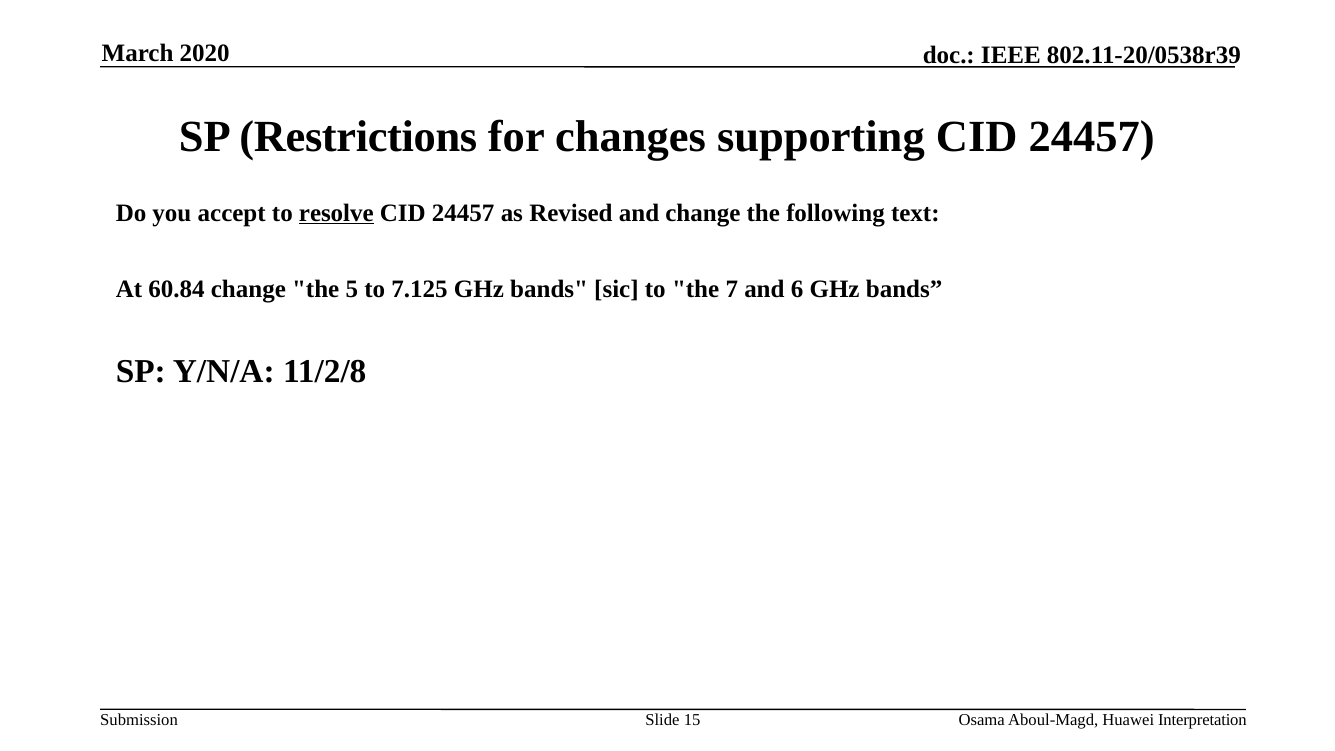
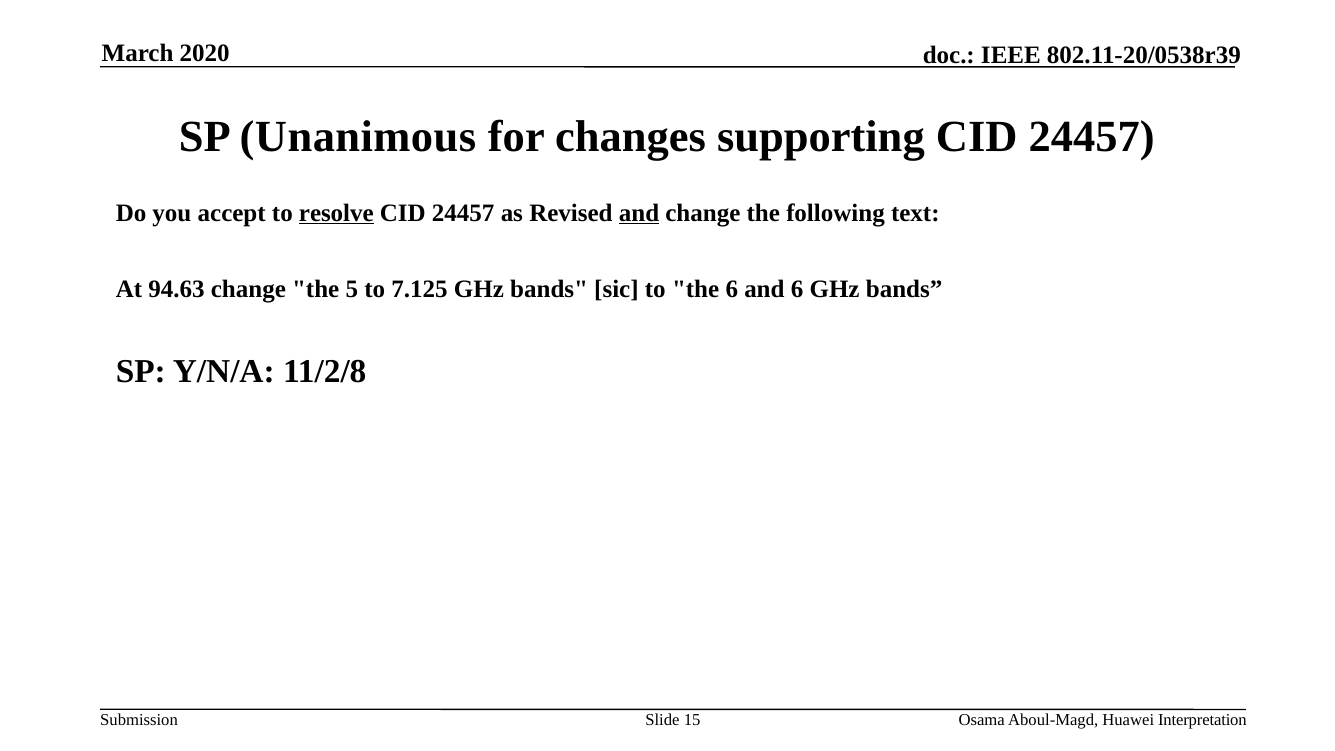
Restrictions: Restrictions -> Unanimous (358, 136)
and underline: none -> present (639, 213)
60.84: 60.84 -> 94.63 (176, 290)
the 7: 7 -> 6 (732, 290)
